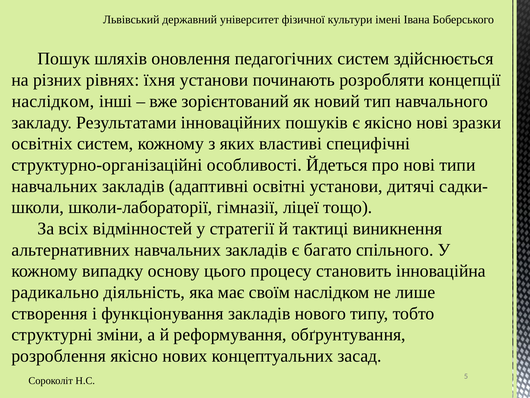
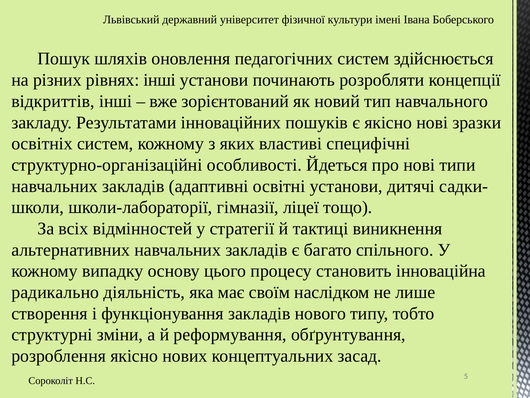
рівнях їхня: їхня -> інші (160, 80)
наслідком: наслідком -> відкриттів (53, 101)
